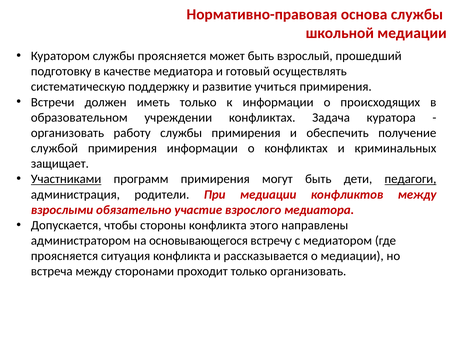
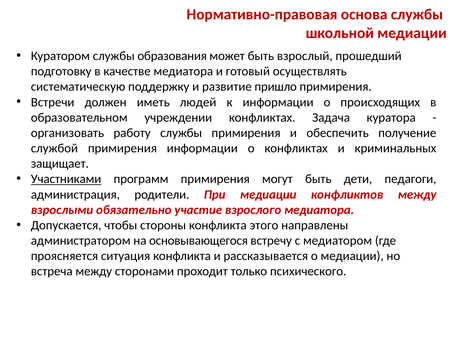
службы проясняется: проясняется -> образования (172, 56)
учиться: учиться -> пришло (276, 87)
иметь только: только -> людей (198, 102)
педагоги underline: present -> none (410, 179)
только организовать: организовать -> психического (308, 271)
